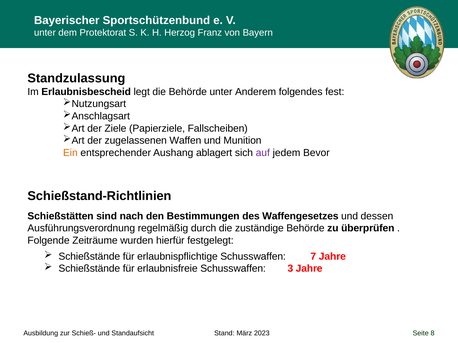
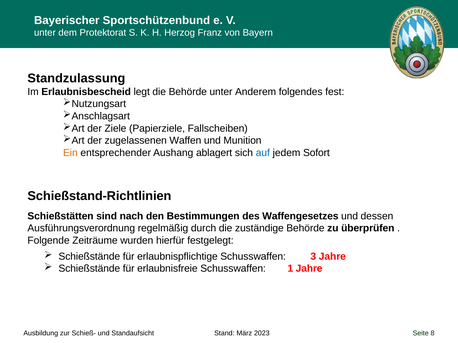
auf colour: purple -> blue (263, 153)
Bevor: Bevor -> Sofort (316, 153)
7: 7 -> 3 (313, 257)
3: 3 -> 1 (290, 269)
